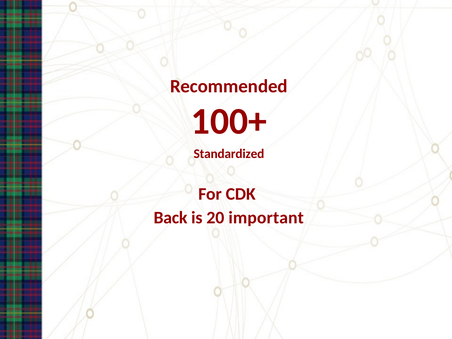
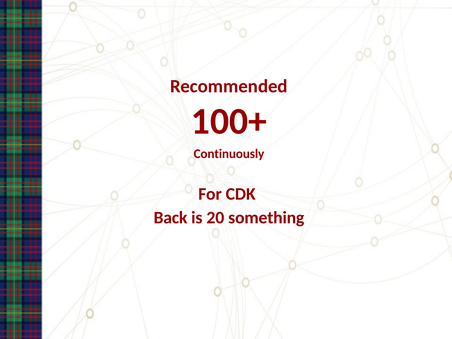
Standardized: Standardized -> Continuously (229, 154)
important: important -> something (266, 218)
